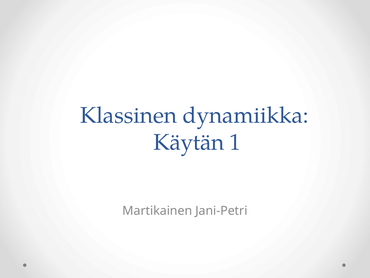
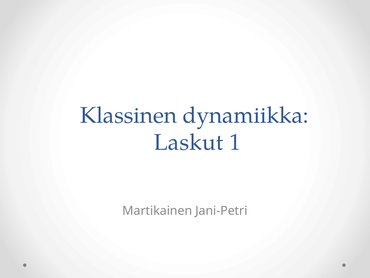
Käytän: Käytän -> Laskut (189, 142)
